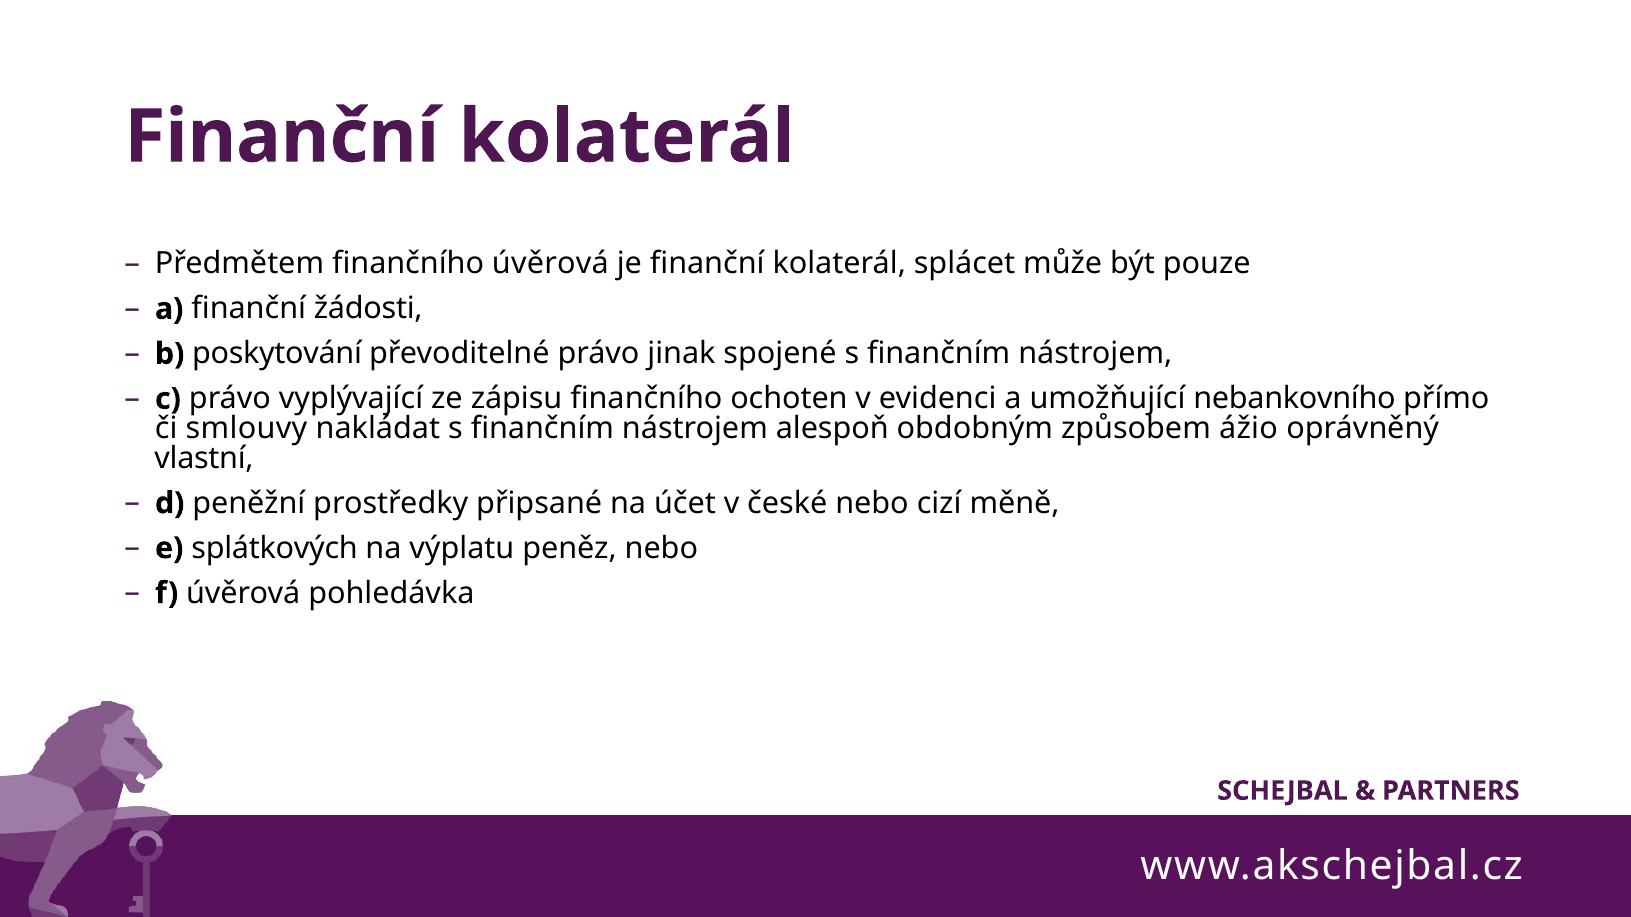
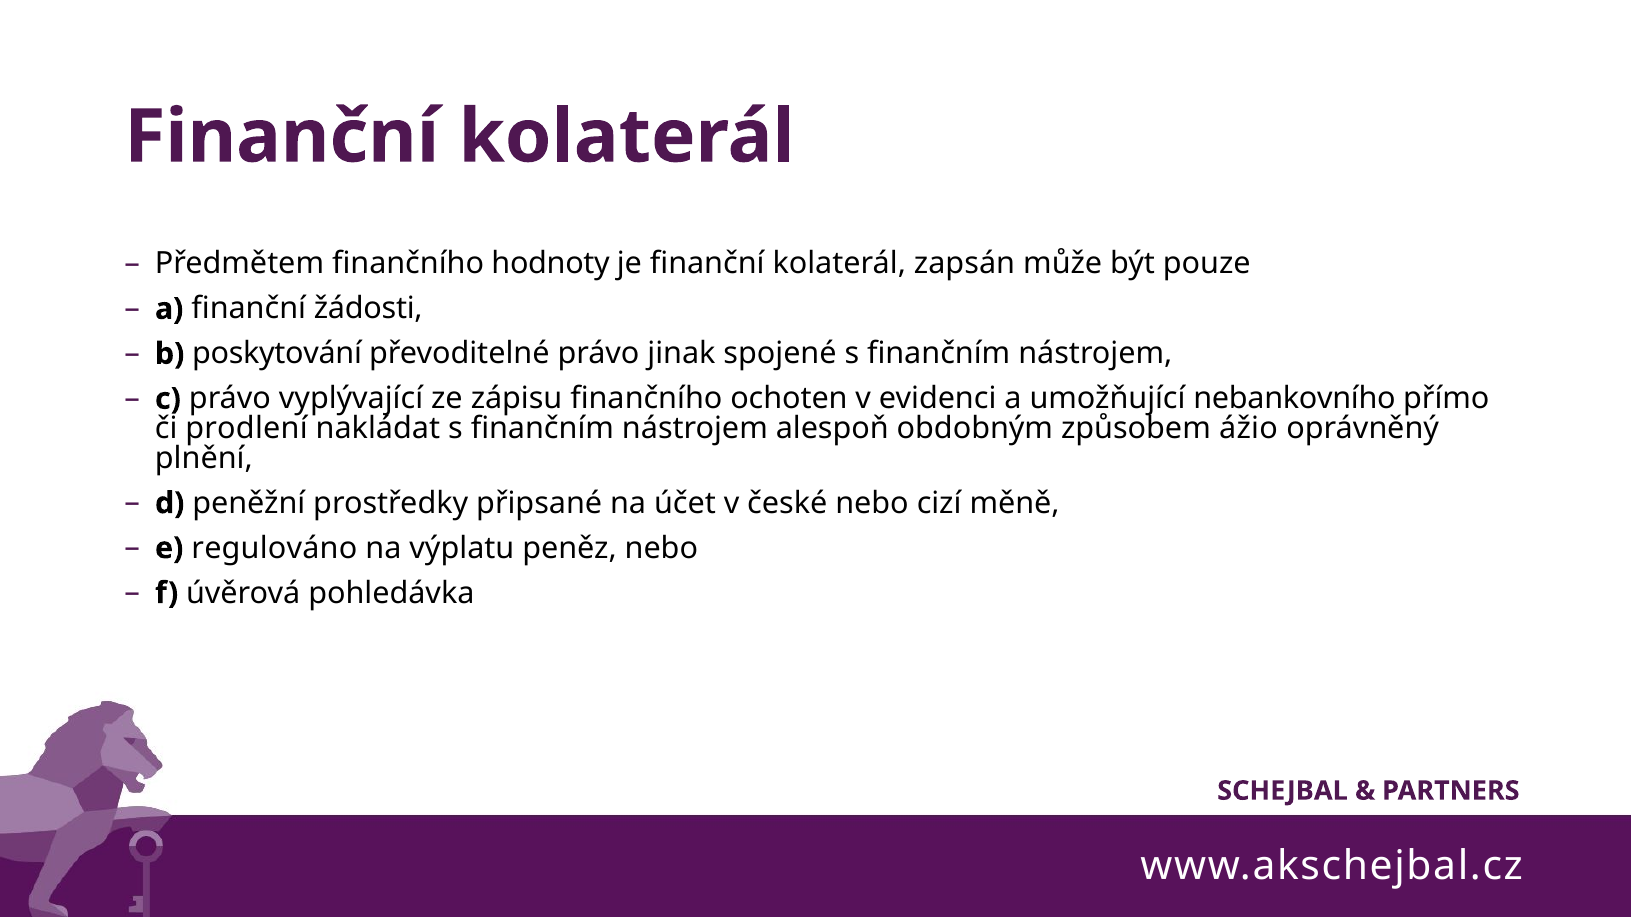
finančního úvěrová: úvěrová -> hodnoty (551, 264)
splácet: splácet -> zapsán (964, 264)
smlouvy: smlouvy -> prodlení (247, 429)
vlastní: vlastní -> plnění (204, 458)
splátkových: splátkových -> regulováno (274, 548)
